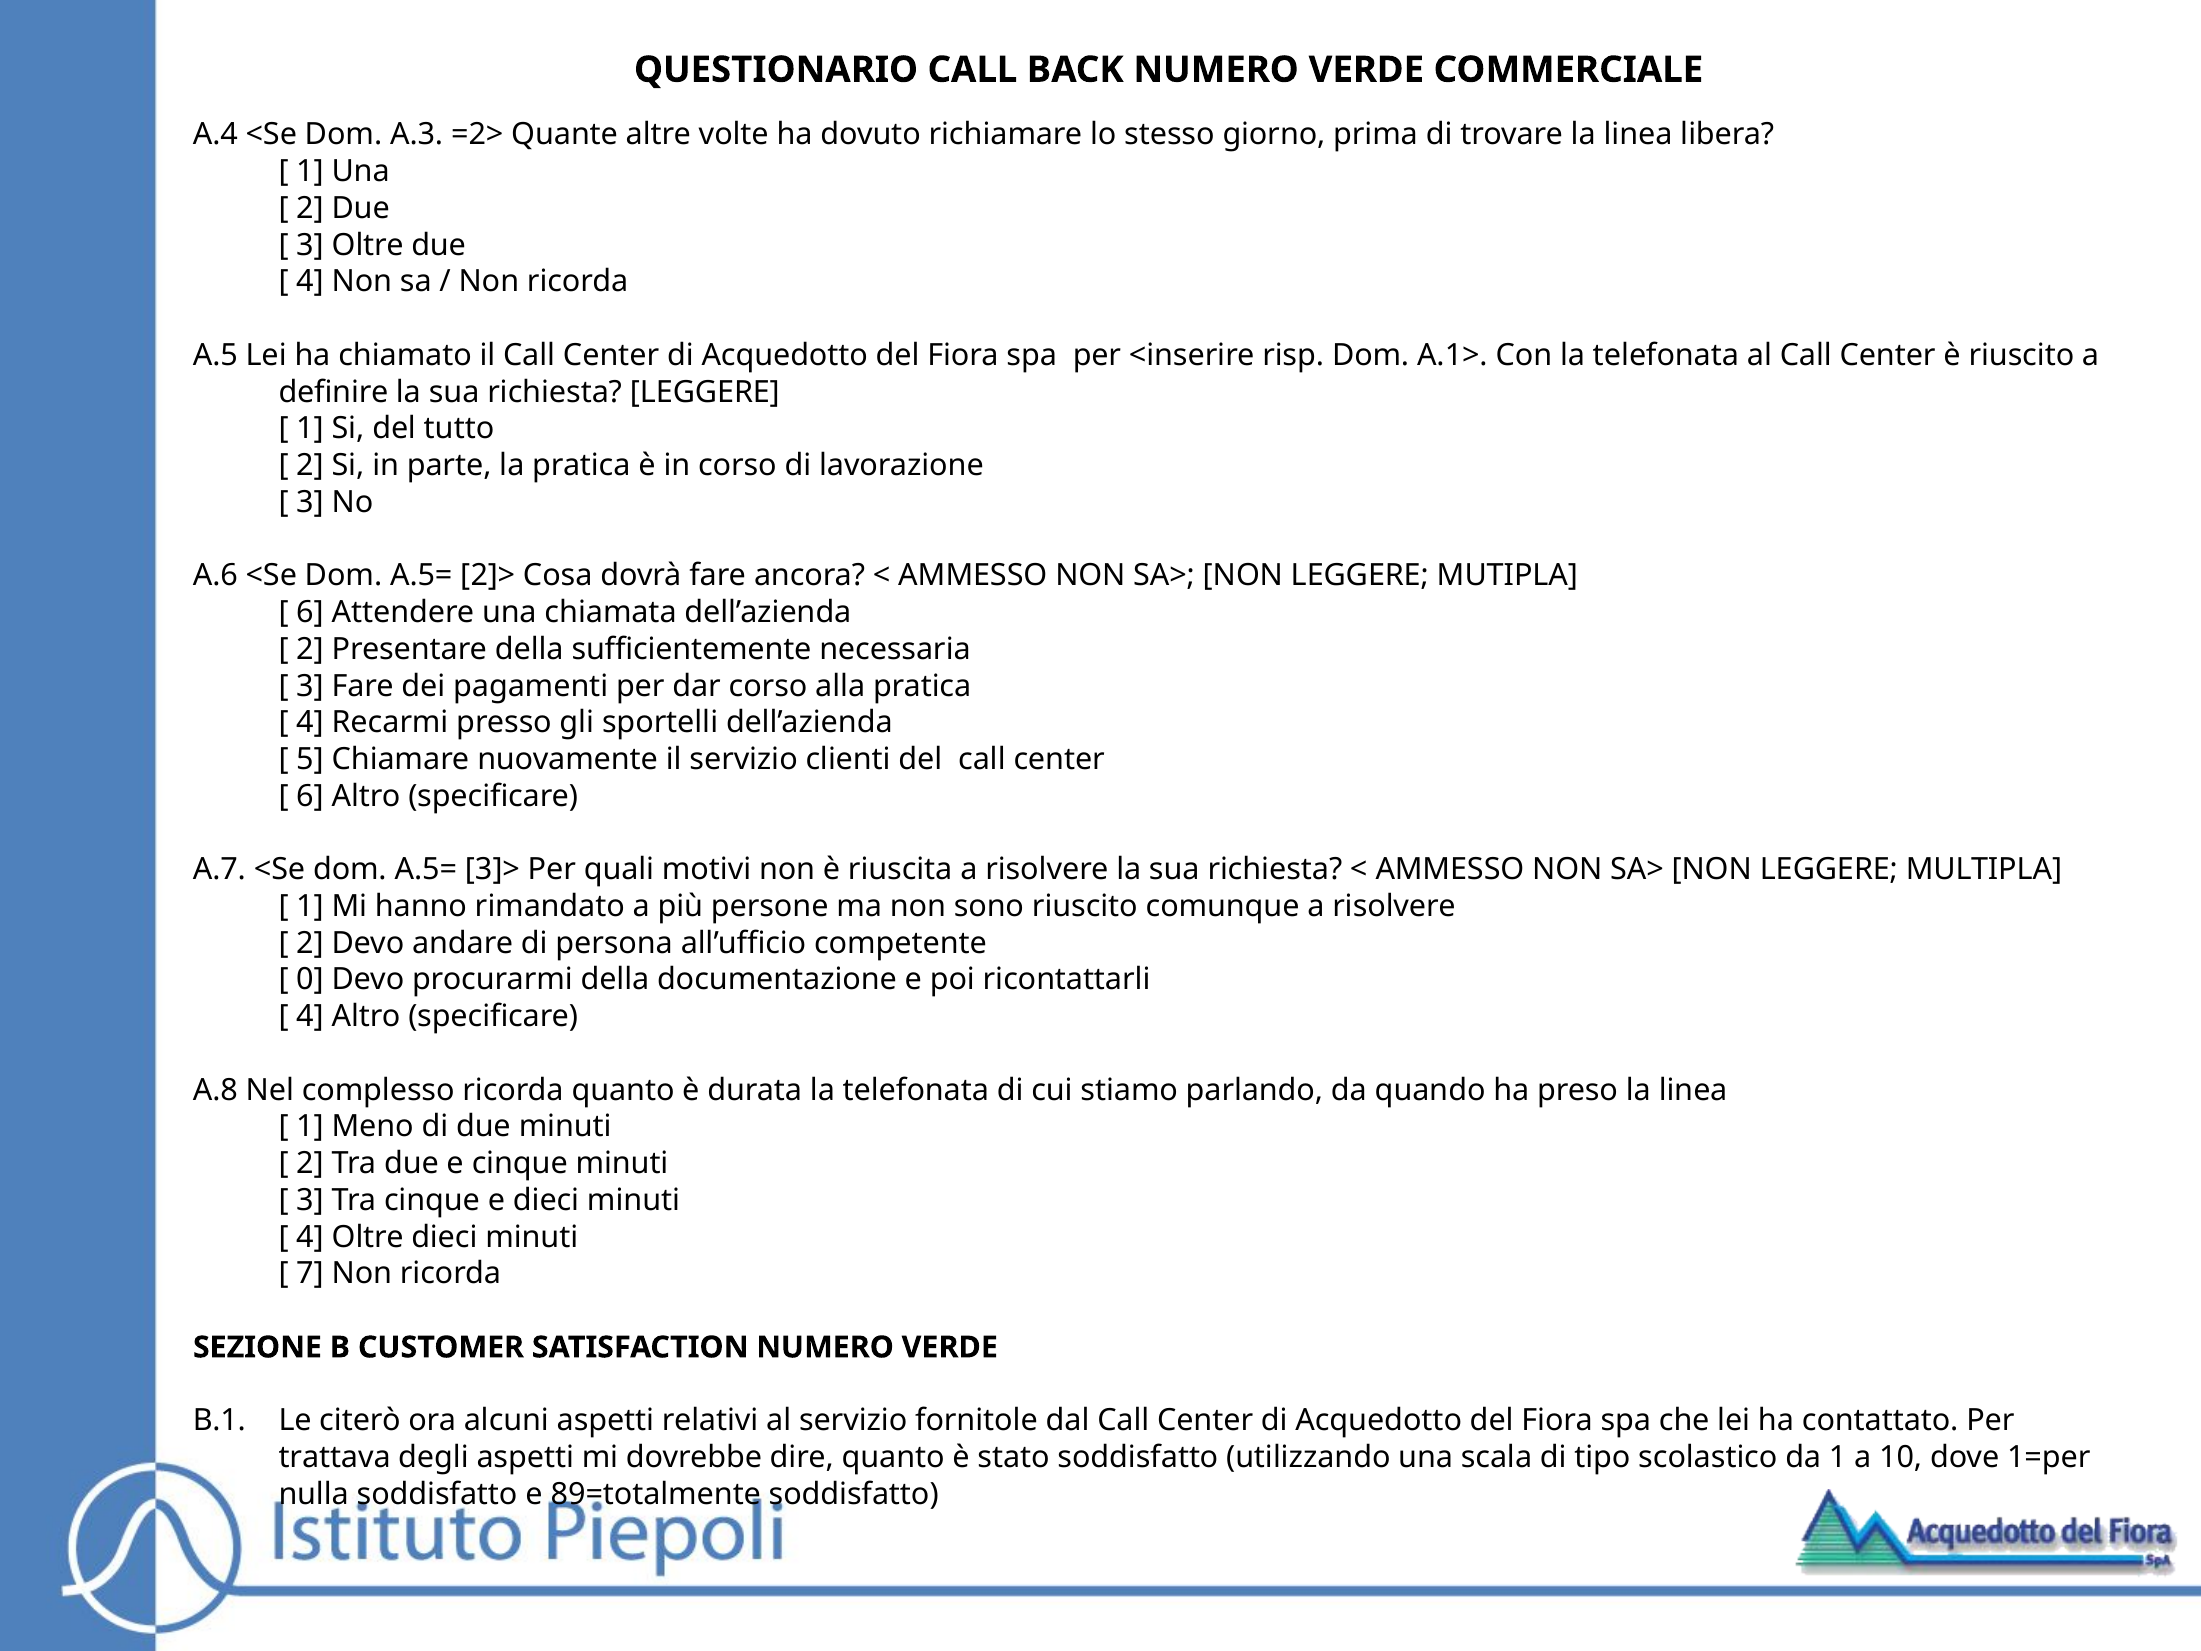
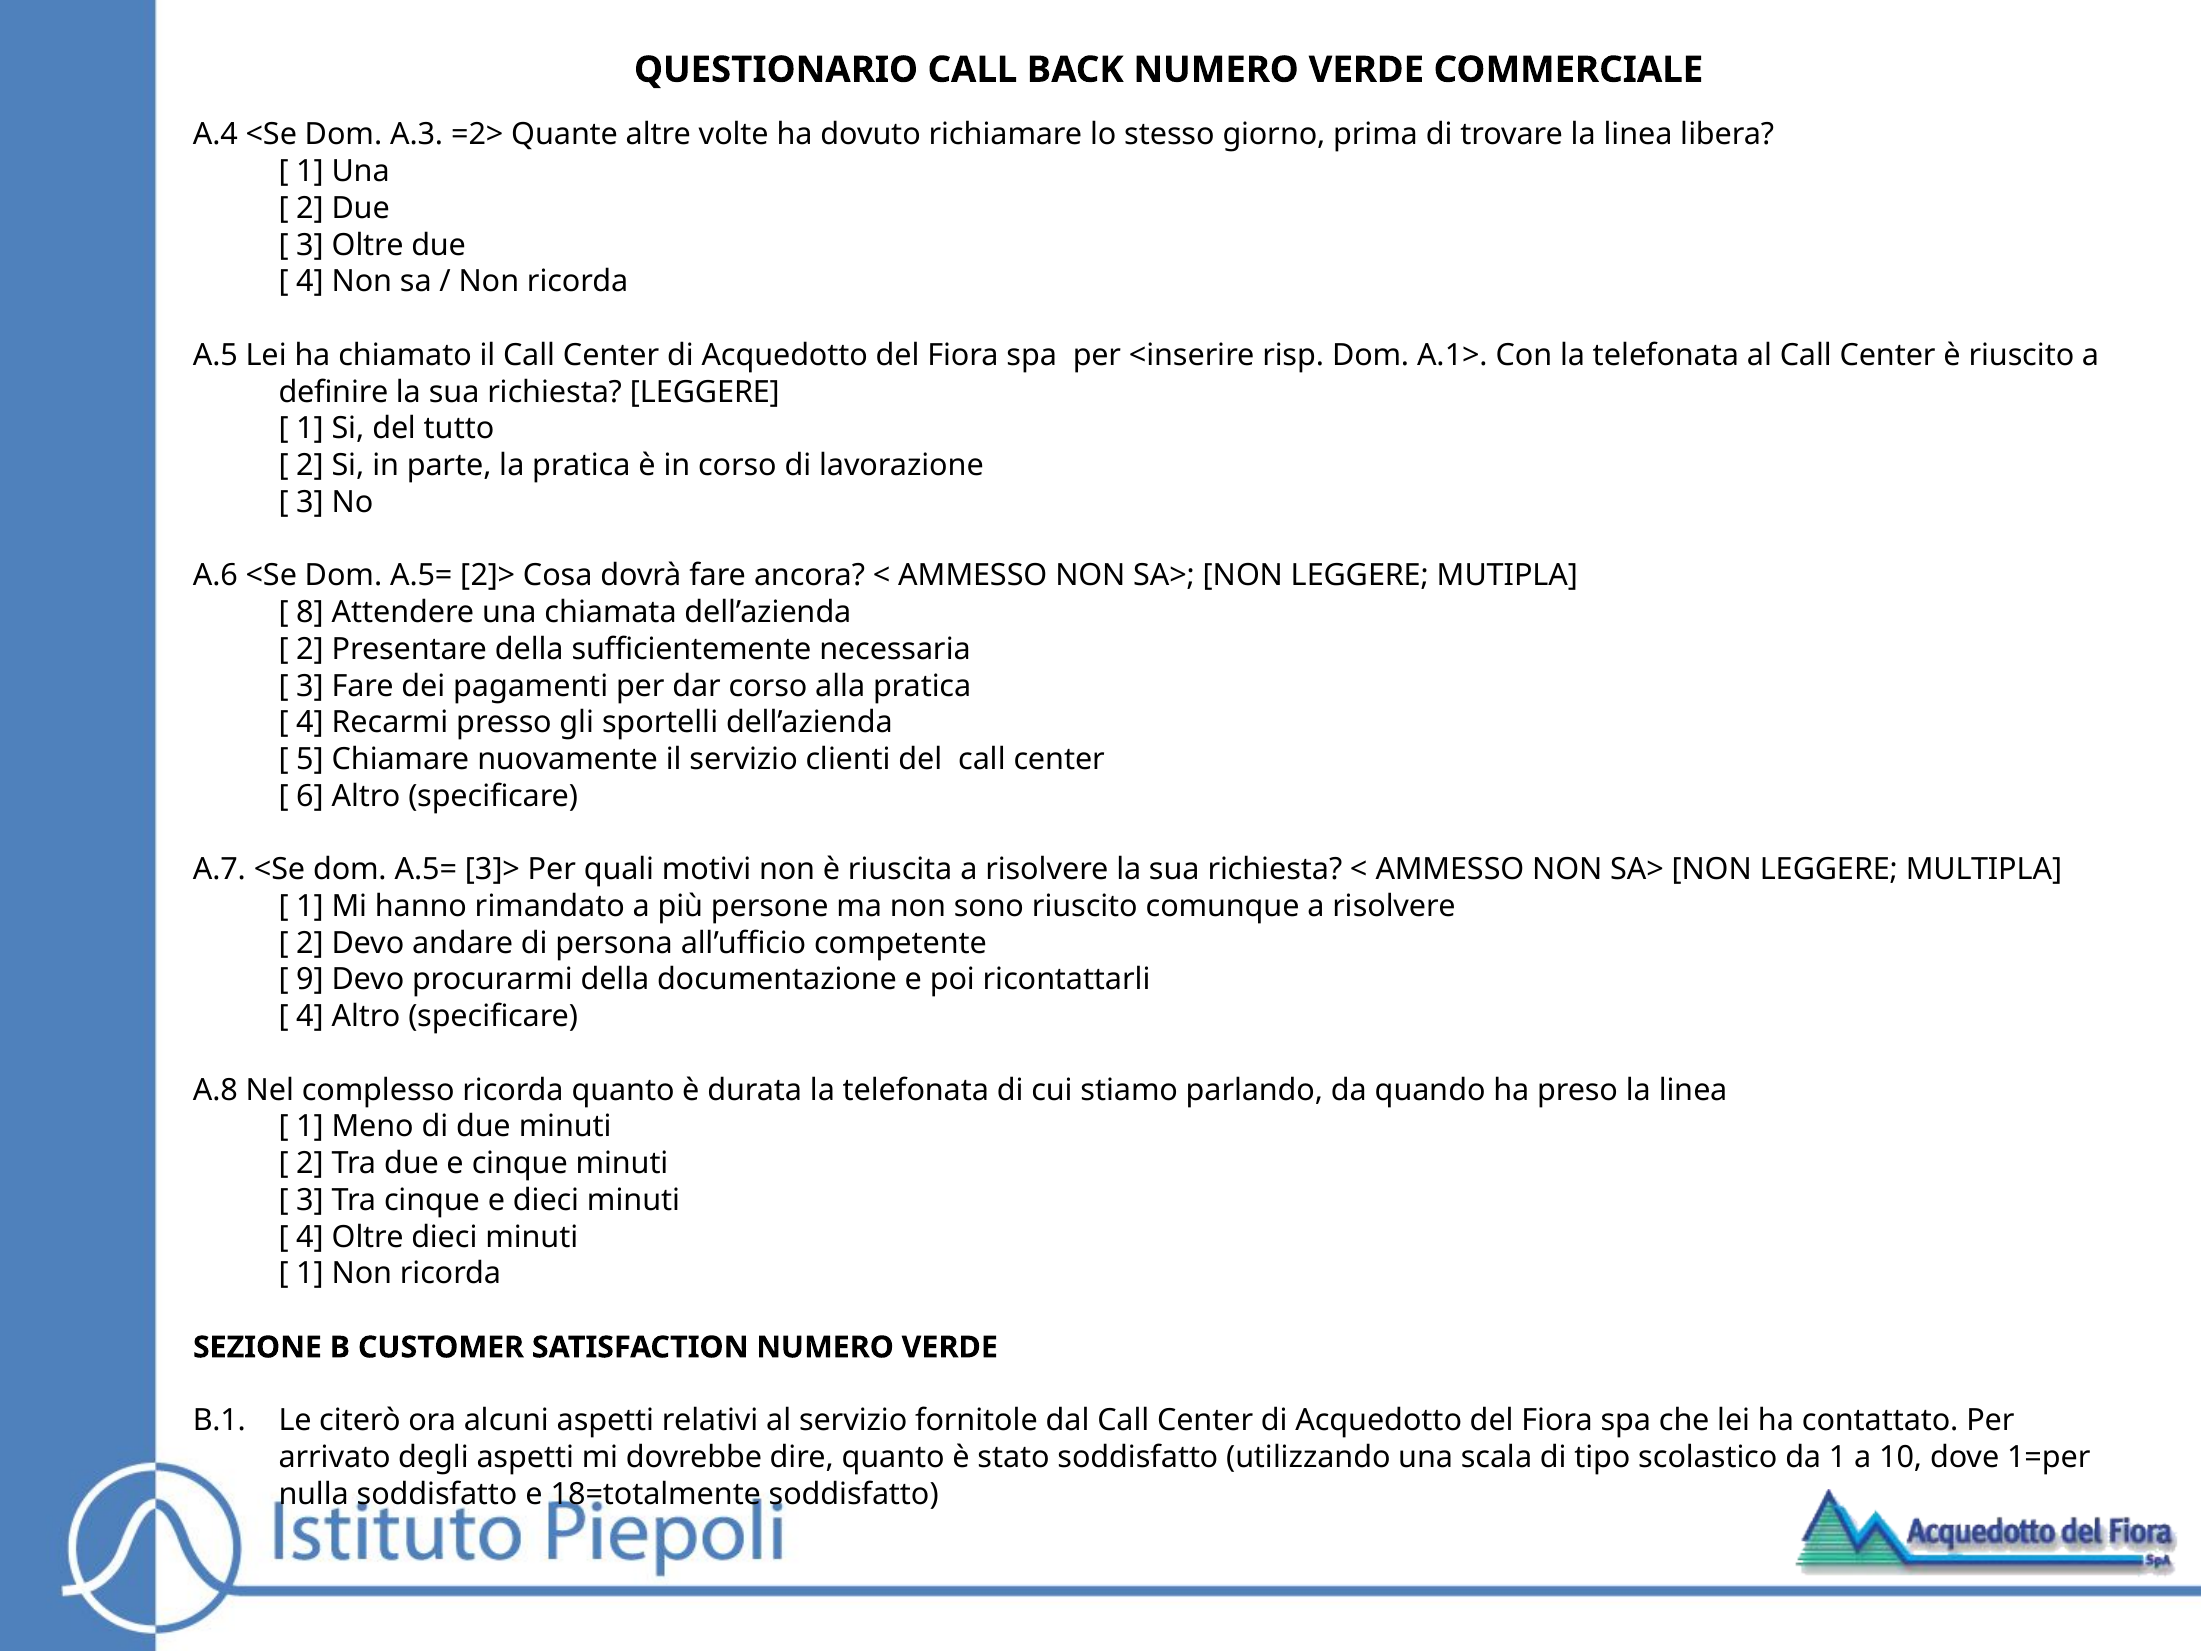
6: 6 -> 8 (310, 612)
0: 0 -> 9 (310, 980)
7: 7 -> 1 (310, 1274)
trattava: trattava -> arrivato (335, 1457)
89=totalmente: 89=totalmente -> 18=totalmente (656, 1494)
